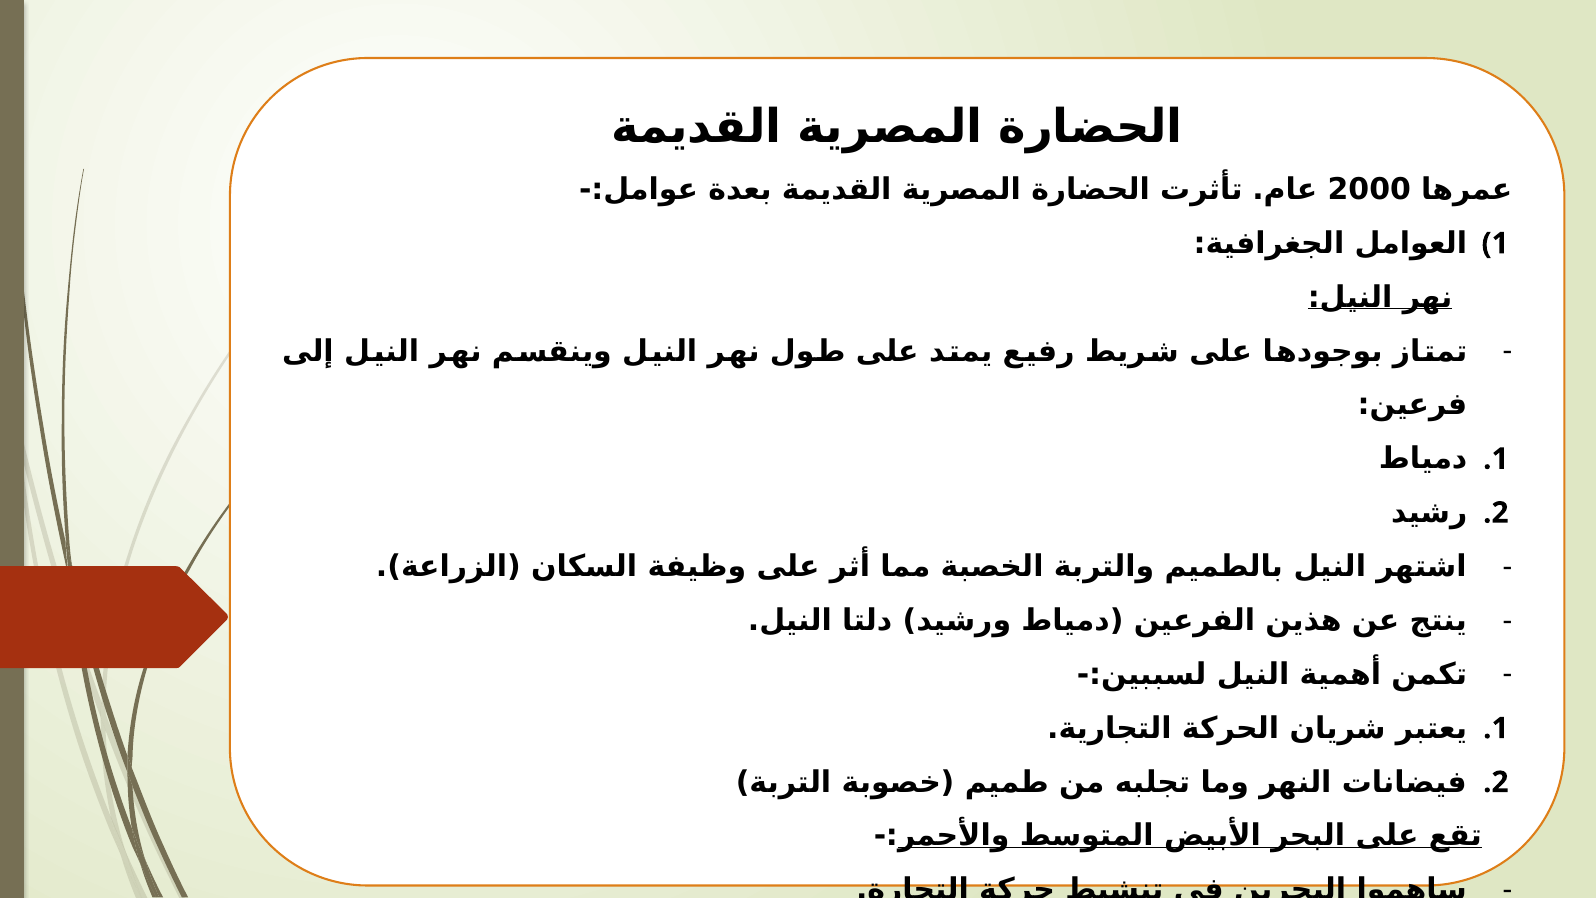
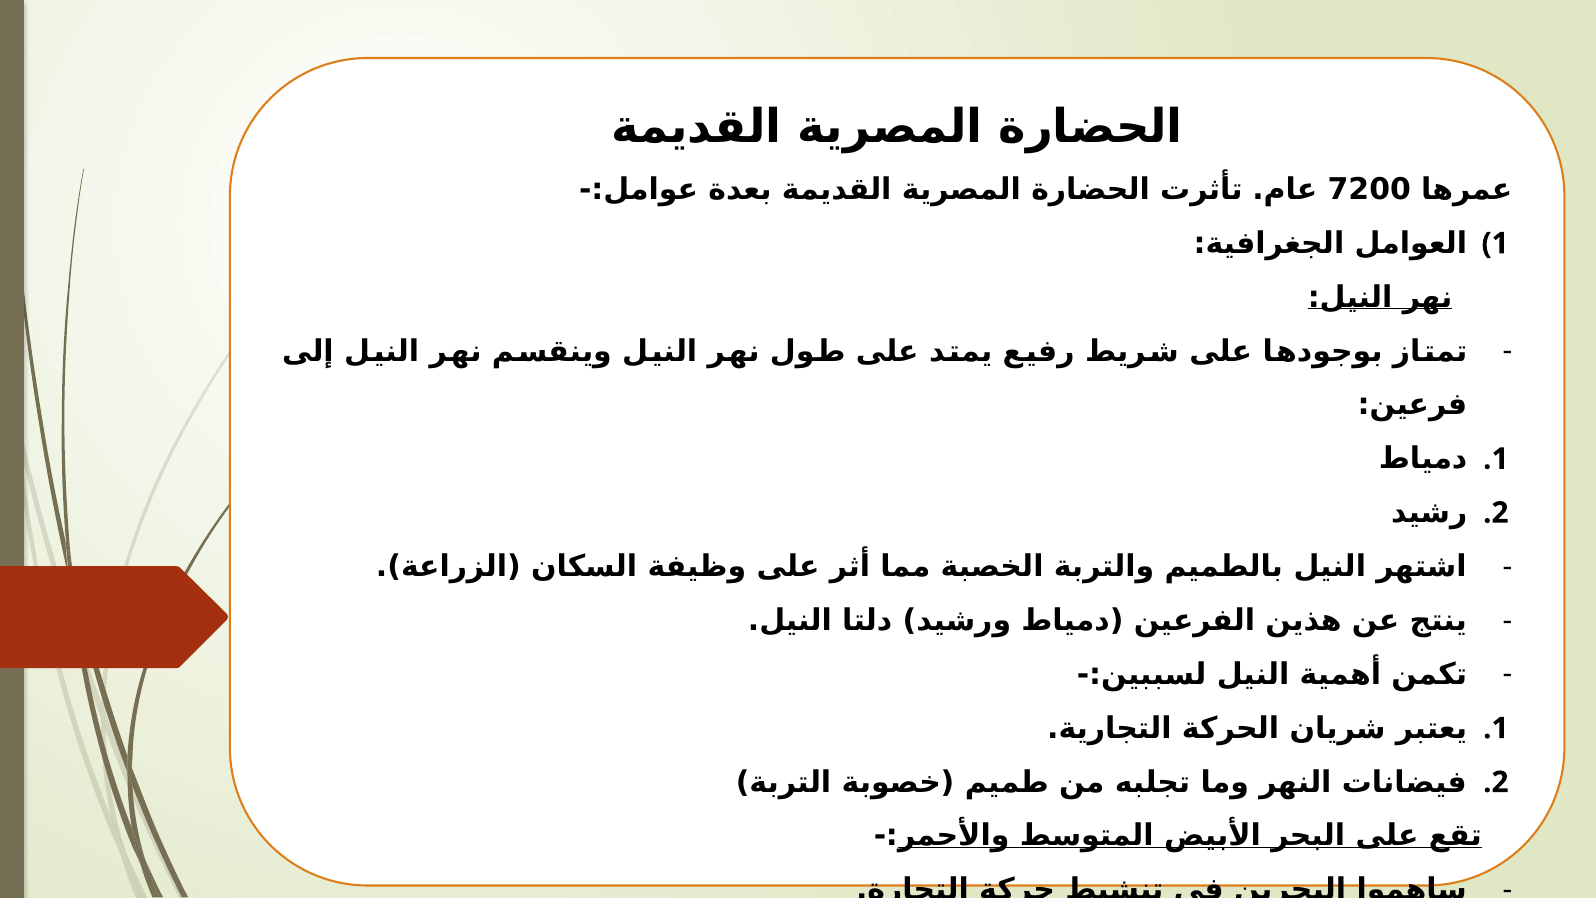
2000: 2000 -> 7200 (1369, 189)
